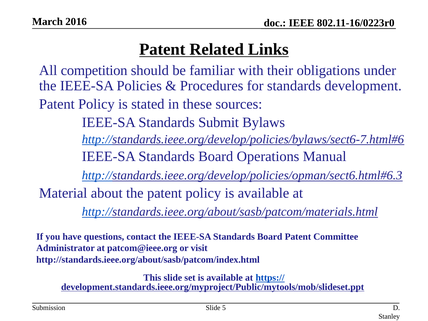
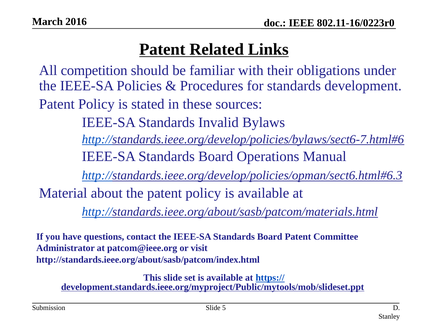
Submit: Submit -> Invalid (219, 122)
